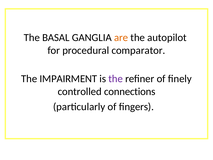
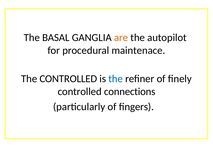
comparator: comparator -> maintenace (138, 50)
The IMPAIRMENT: IMPAIRMENT -> CONTROLLED (68, 79)
the colour: purple -> blue (116, 79)
